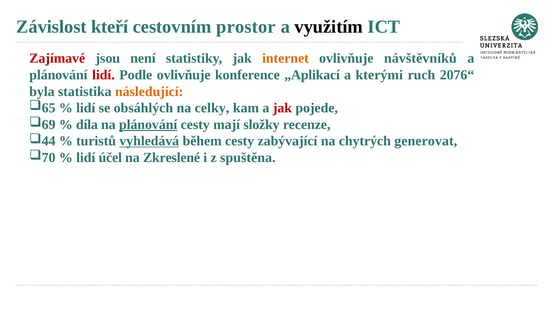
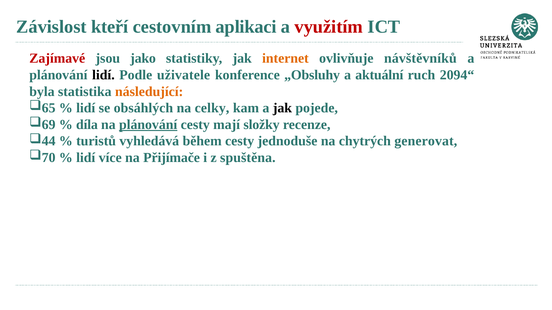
prostor: prostor -> aplikaci (246, 27)
využitím colour: black -> red (329, 27)
není: není -> jako (143, 59)
lidí colour: red -> black (103, 75)
Podle ovlivňuje: ovlivňuje -> uživatele (184, 75)
„Aplikací: „Aplikací -> „Obsluhy (312, 75)
kterými: kterými -> aktuální (379, 75)
2076“: 2076“ -> 2094“ (457, 75)
jak colour: red -> black (282, 108)
vyhledává underline: present -> none (149, 141)
zabývající: zabývající -> jednoduše (287, 141)
účel: účel -> více (110, 158)
Zkreslené: Zkreslené -> Přijímače (172, 158)
